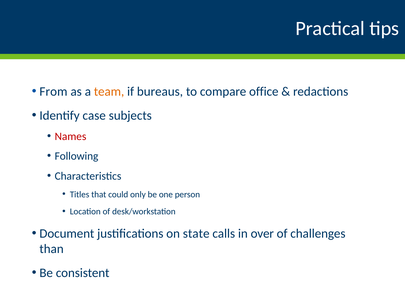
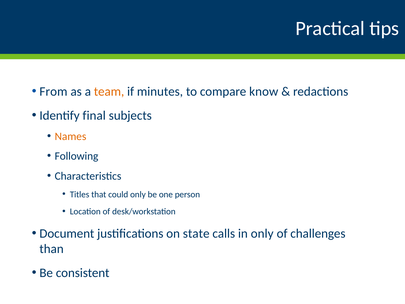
bureaus: bureaus -> minutes (160, 92)
office: office -> know (264, 92)
case: case -> final (94, 116)
Names colour: red -> orange (71, 136)
in over: over -> only (262, 233)
